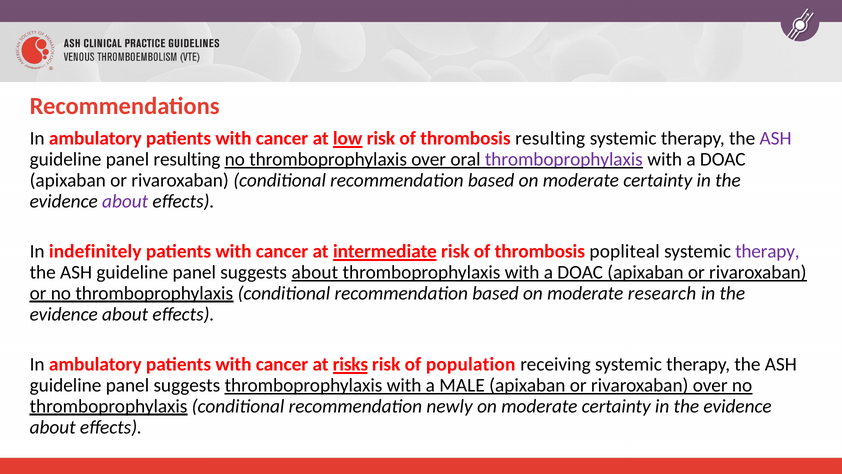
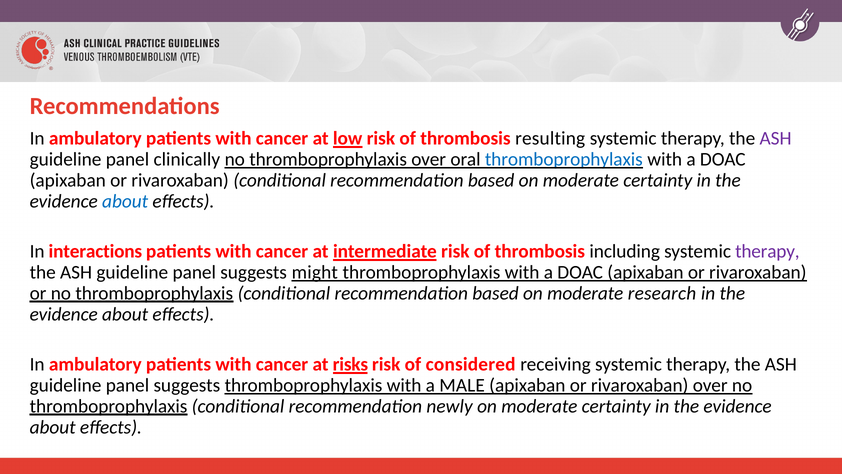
panel resulting: resulting -> clinically (187, 159)
thromboprophylaxis colour: purple -> blue (564, 159)
about colour: purple -> blue (125, 201)
indefinitely: indefinitely -> interactions (95, 251)
popliteal: popliteal -> including (625, 251)
suggests about: about -> might (315, 272)
population: population -> considered (471, 364)
